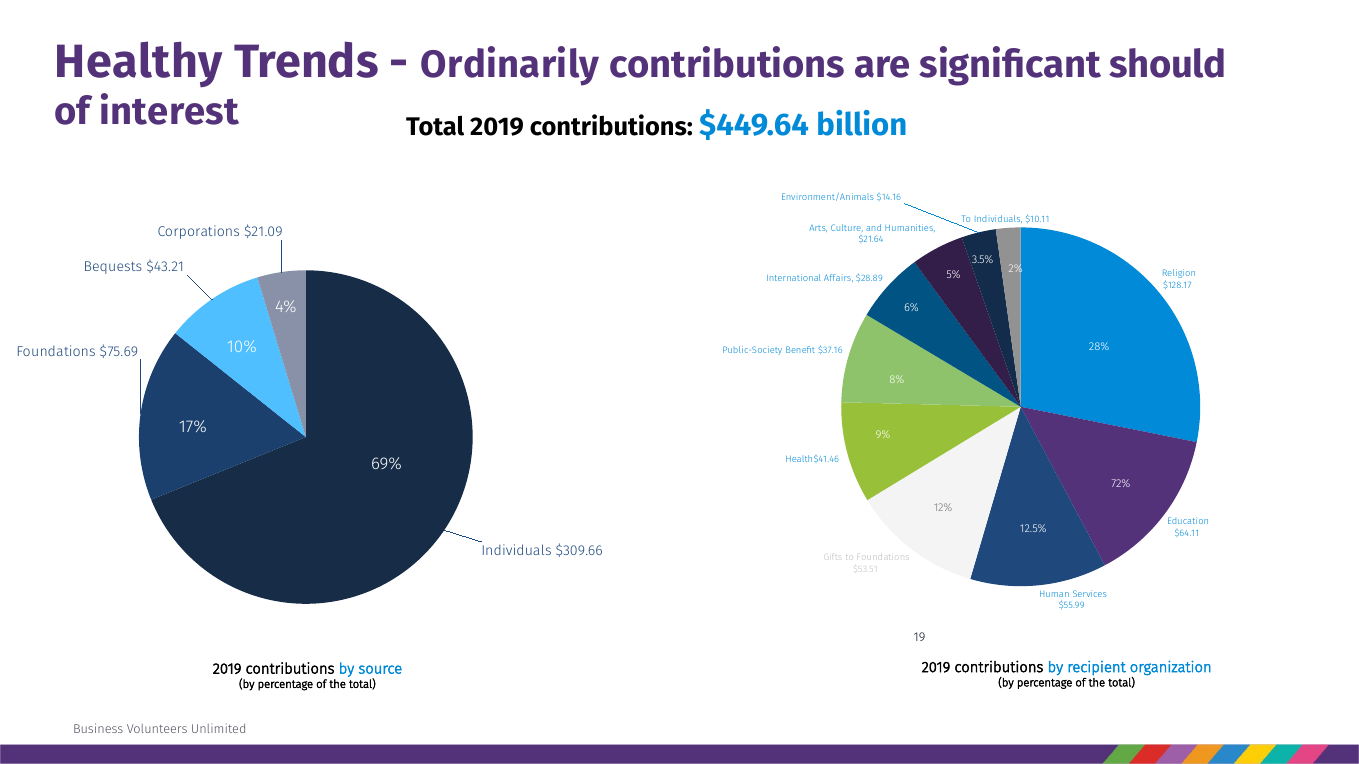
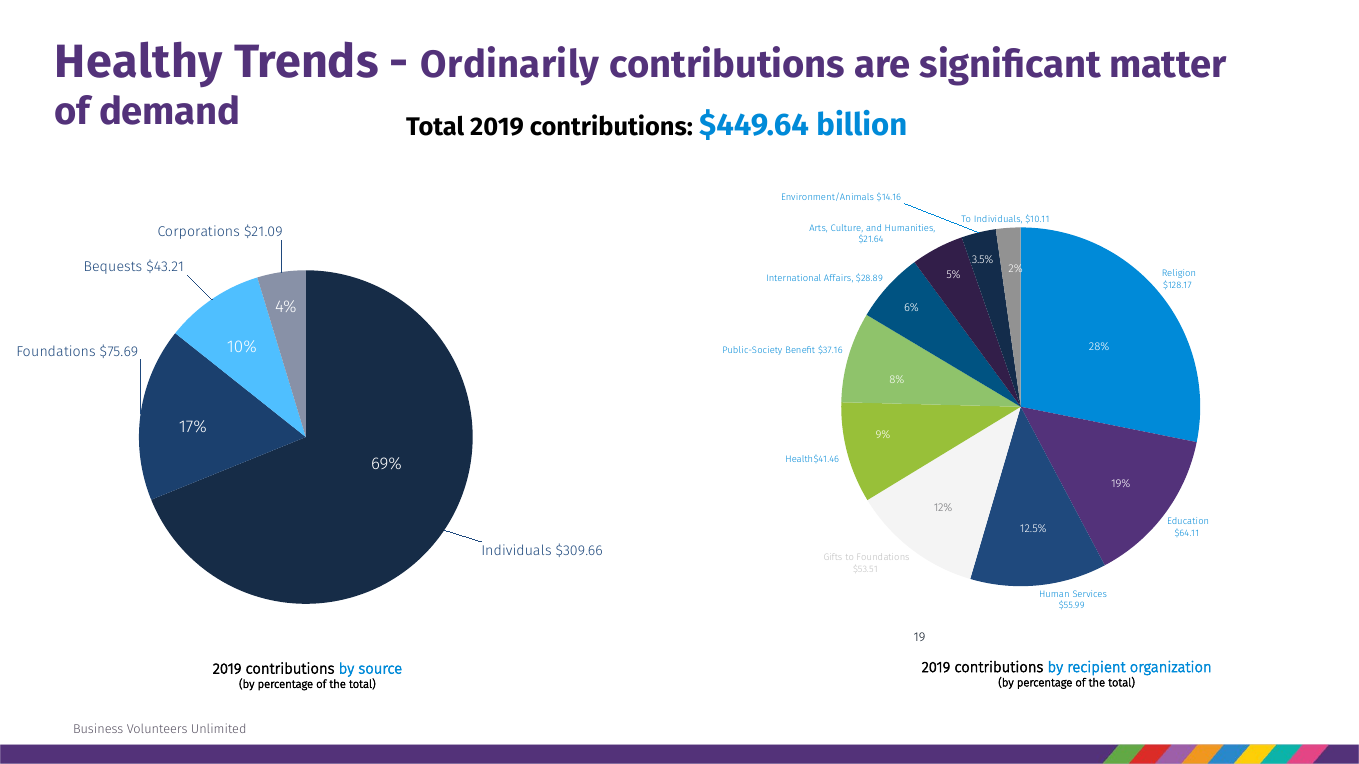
should: should -> matter (1168, 64)
interest: interest -> demand (170, 112)
72%: 72% -> 19% (1121, 484)
